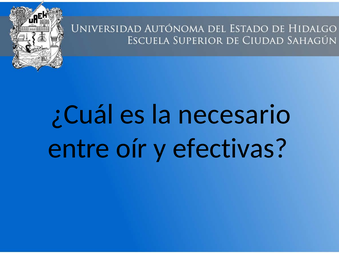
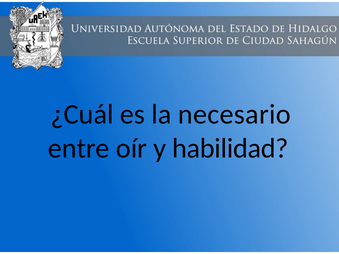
efectivas: efectivas -> habilidad (230, 148)
